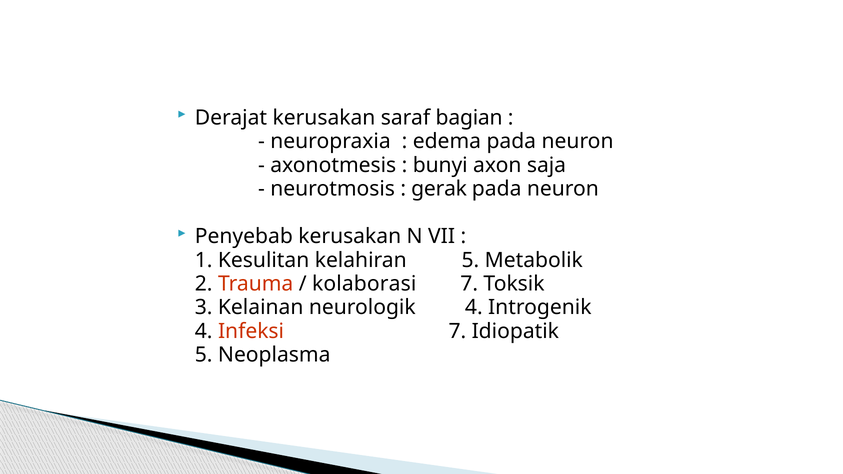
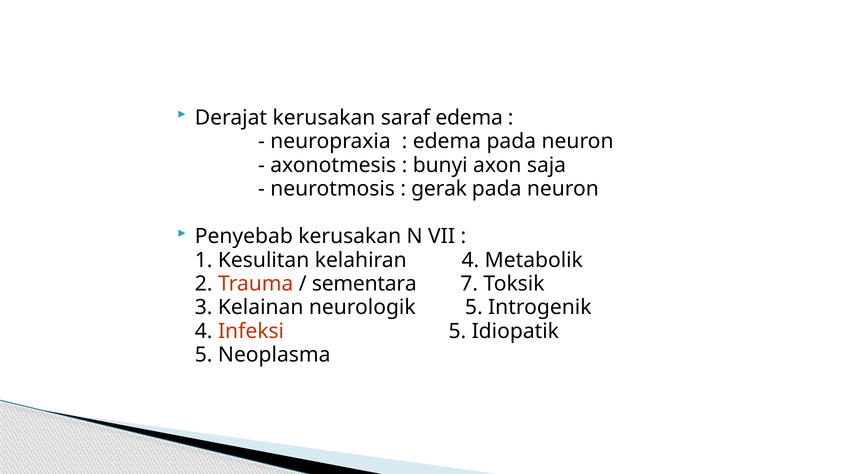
saraf bagian: bagian -> edema (469, 118)
kelahiran 5: 5 -> 4 (470, 260)
kolaborasi: kolaborasi -> sementara (364, 284)
neurologik 4: 4 -> 5 (474, 308)
Infeksi 7: 7 -> 5 (457, 331)
